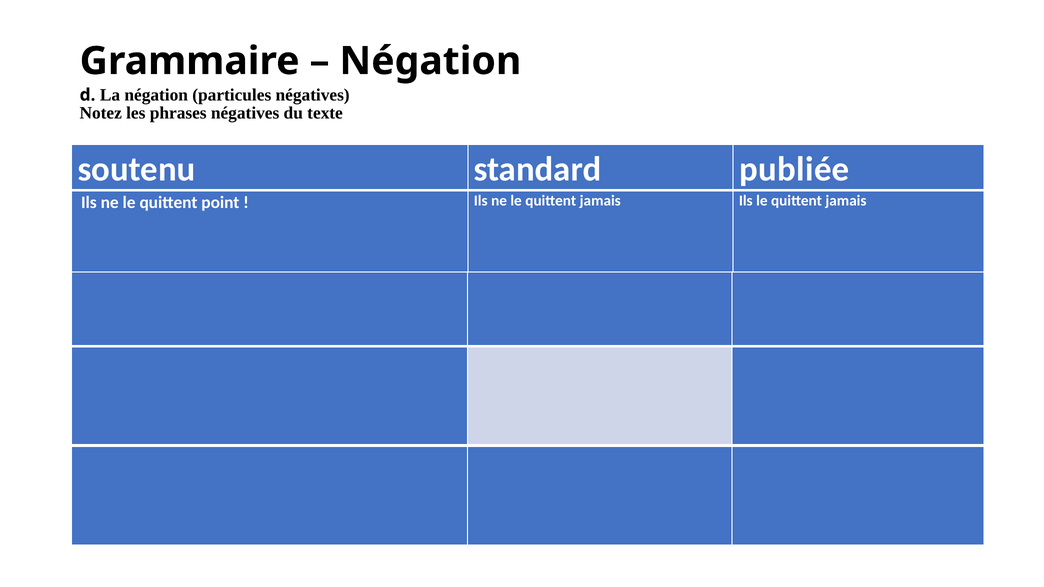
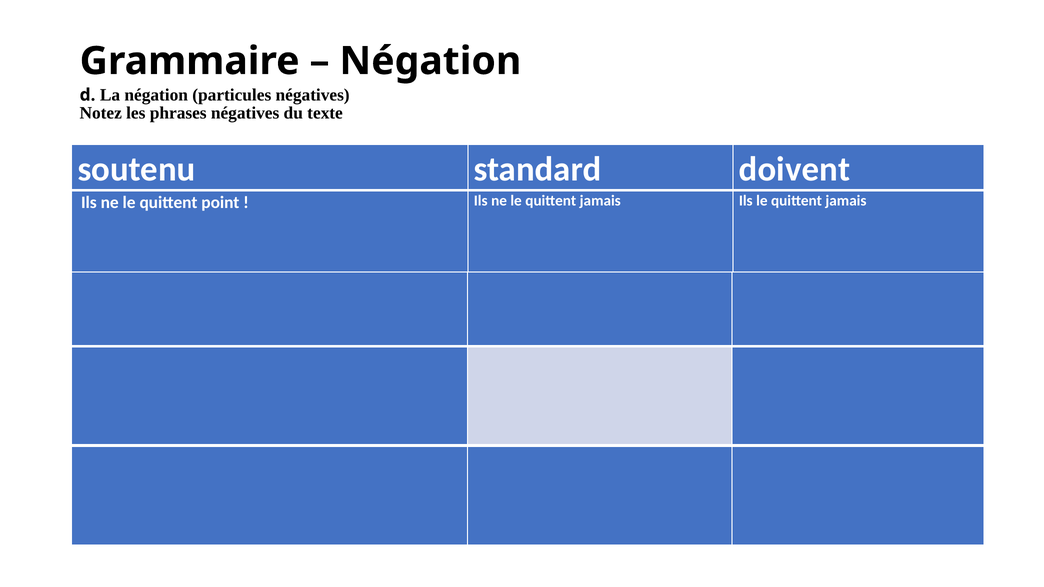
publiée: publiée -> doivent (795, 169)
